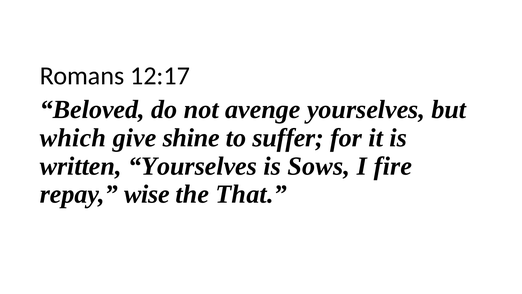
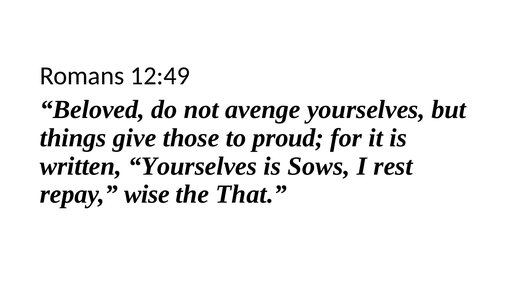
12:17: 12:17 -> 12:49 (160, 76)
which: which -> things (73, 138)
shine: shine -> those (191, 138)
suffer: suffer -> proud (288, 138)
fire: fire -> rest (393, 166)
